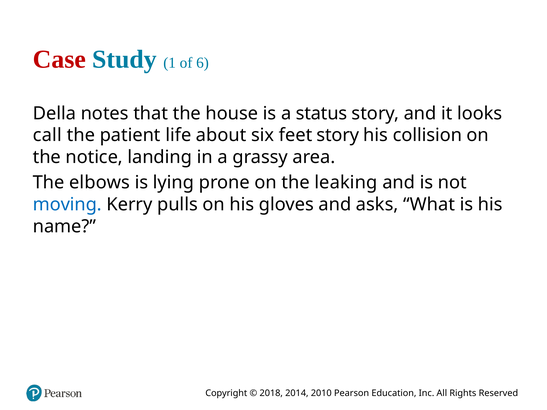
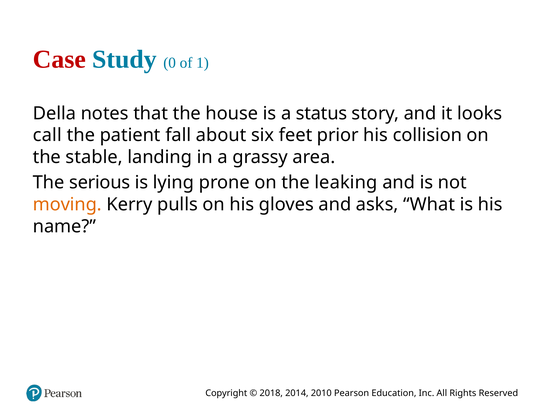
1: 1 -> 0 (170, 63)
6: 6 -> 1 (203, 63)
life: life -> fall (178, 135)
feet story: story -> prior (338, 135)
notice: notice -> stable (94, 157)
elbows: elbows -> serious (100, 183)
moving colour: blue -> orange (67, 205)
